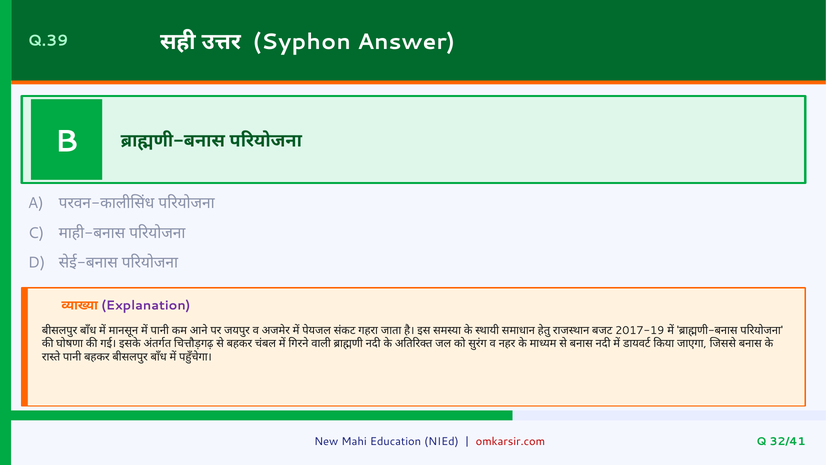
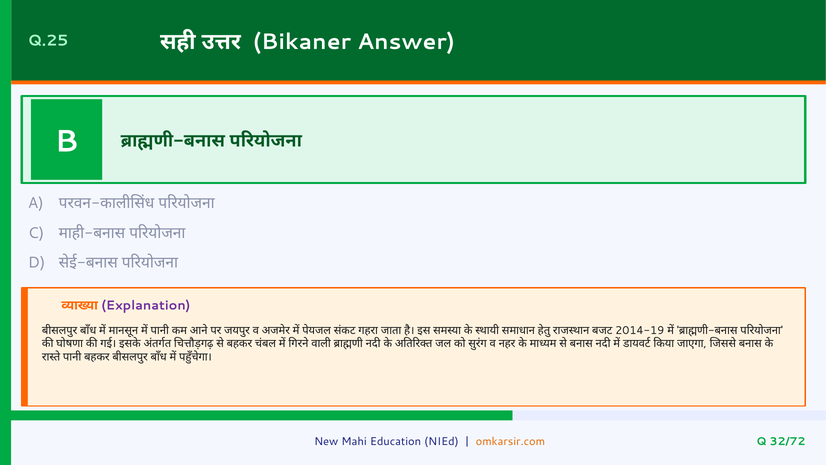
Q.39: Q.39 -> Q.25 (48, 41)
Syphon: Syphon -> Bikaner (302, 42)
2017-19: 2017-19 -> 2014-19 (640, 330)
omkarsir.com colour: red -> orange (510, 441)
32/41: 32/41 -> 32/72 (788, 441)
